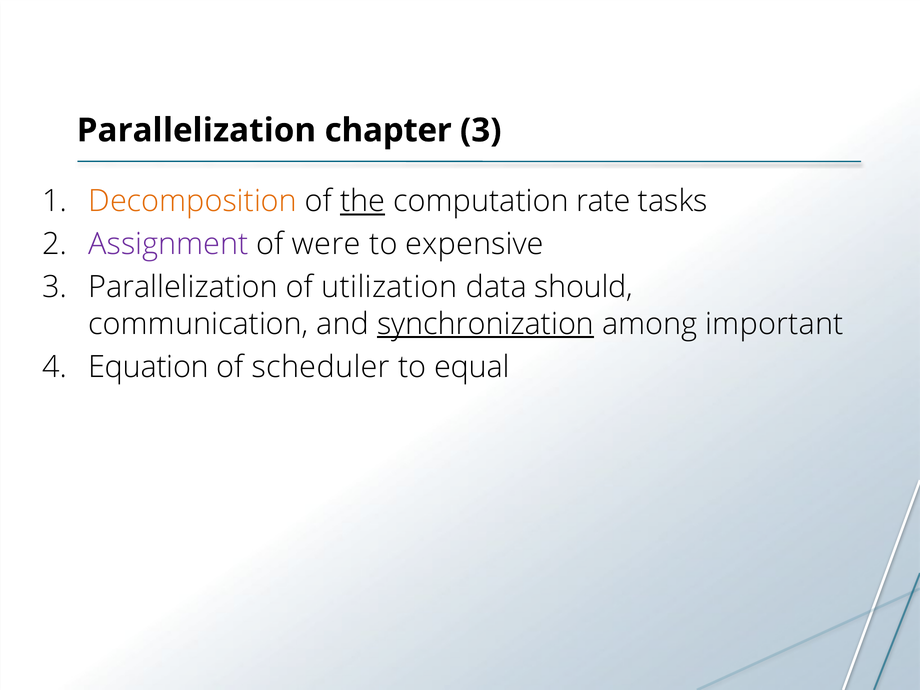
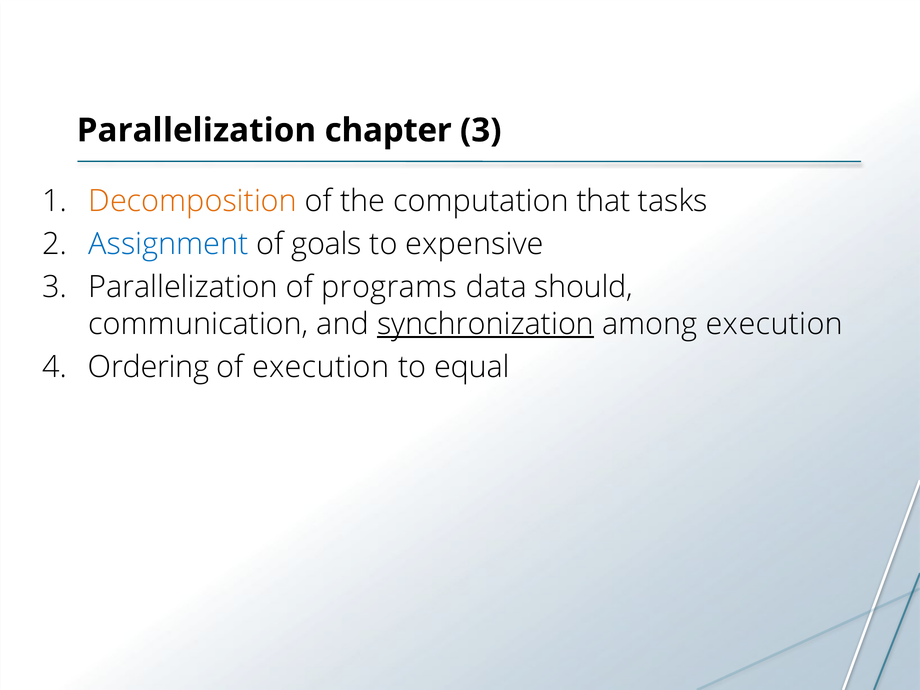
the underline: present -> none (363, 201)
rate: rate -> that (603, 201)
Assignment colour: purple -> blue (168, 244)
were: were -> goals (327, 244)
utilization: utilization -> programs (389, 287)
among important: important -> execution (774, 324)
Equation: Equation -> Ordering (149, 367)
of scheduler: scheduler -> execution (321, 367)
